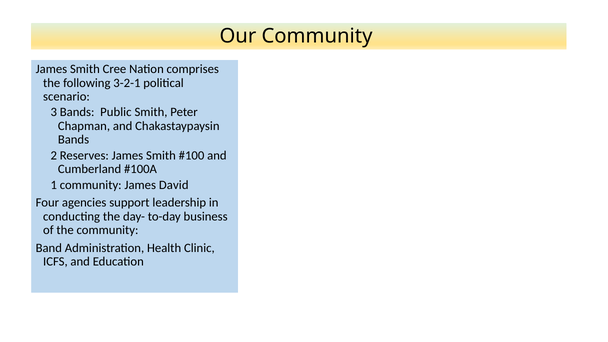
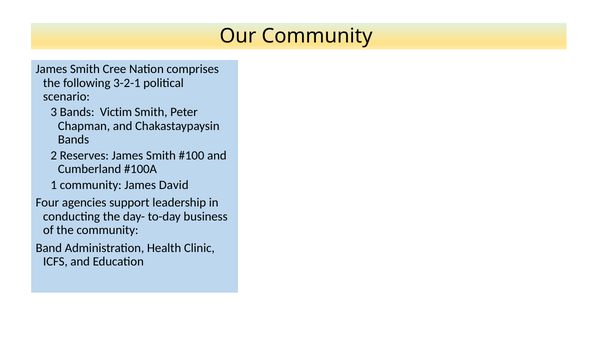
Public: Public -> Victim (116, 112)
